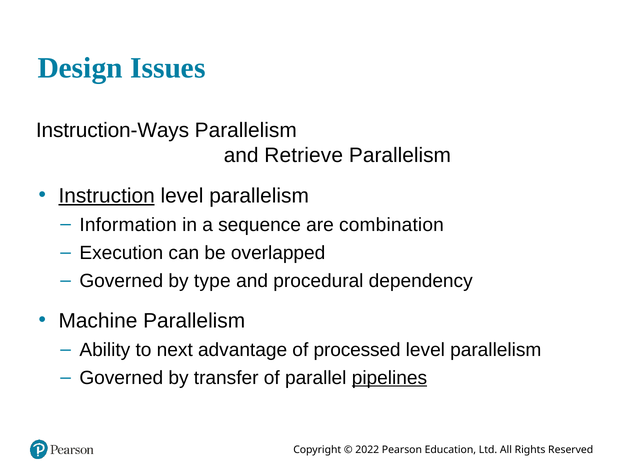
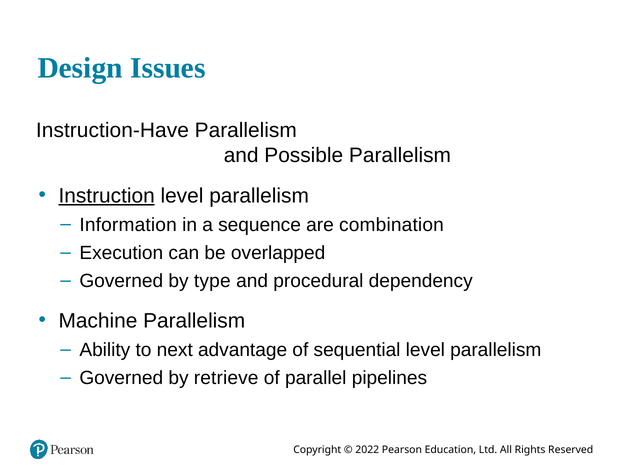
Instruction-Ways: Instruction-Ways -> Instruction-Have (112, 131)
Retrieve: Retrieve -> Possible (304, 156)
processed: processed -> sequential (357, 350)
transfer: transfer -> retrieve (226, 378)
pipelines underline: present -> none (389, 378)
